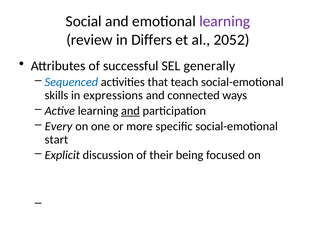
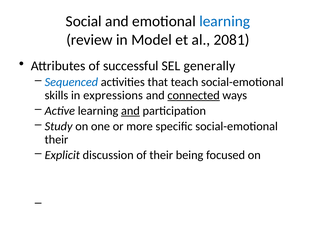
learning colour: purple -> blue (225, 21)
Differs: Differs -> Model (152, 40)
2052: 2052 -> 2081 (232, 40)
connected underline: none -> present (194, 95)
Every: Every -> Study (59, 126)
start: start -> their (56, 140)
